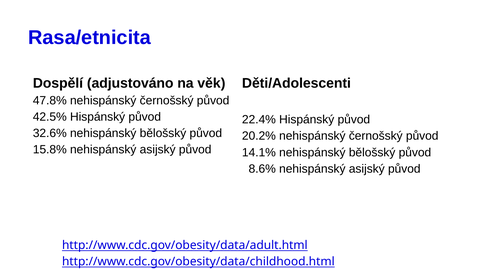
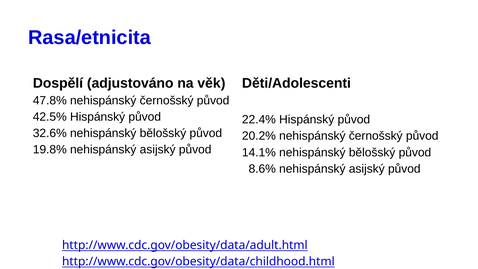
15.8%: 15.8% -> 19.8% (50, 150)
